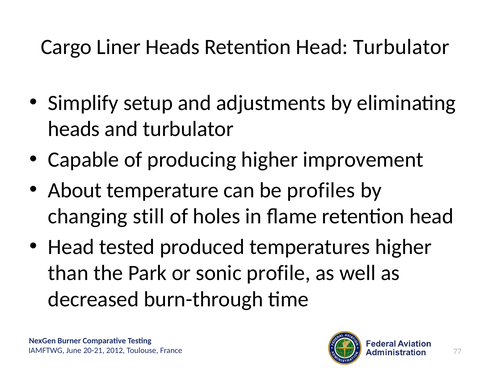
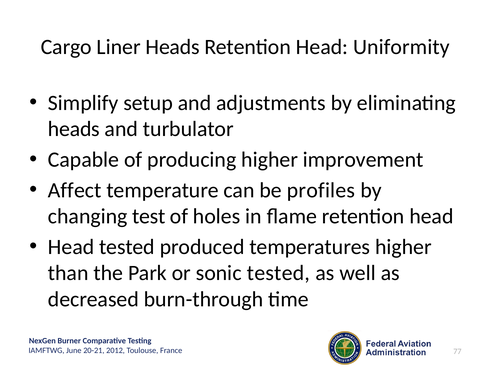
Head Turbulator: Turbulator -> Uniformity (401, 47)
About: About -> Affect (75, 190)
still: still -> test (149, 217)
sonic profile: profile -> tested (278, 273)
